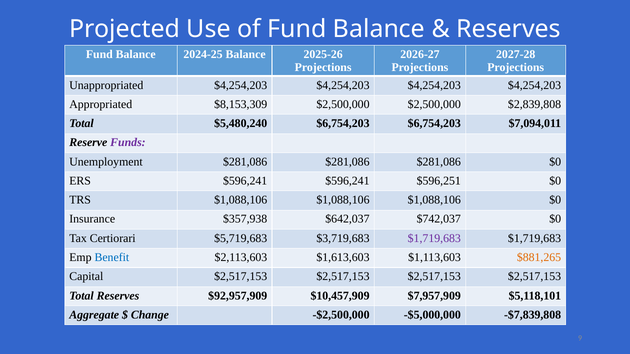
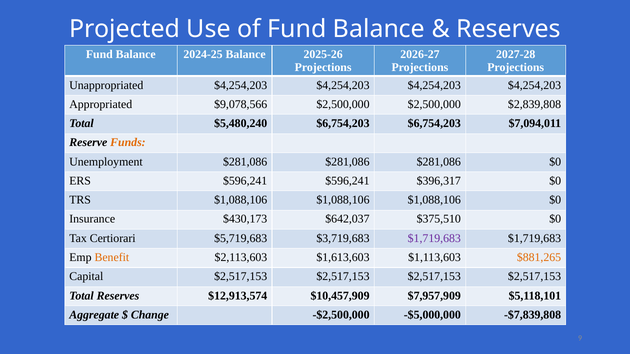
$8,153,309: $8,153,309 -> $9,078,566 (241, 104)
Funds colour: purple -> orange (128, 143)
$596,251: $596,251 -> $396,317 (439, 181)
$357,938: $357,938 -> $430,173 (245, 219)
$742,037: $742,037 -> $375,510 (439, 219)
Benefit colour: blue -> orange (112, 258)
$92,957,909: $92,957,909 -> $12,913,574 (238, 296)
